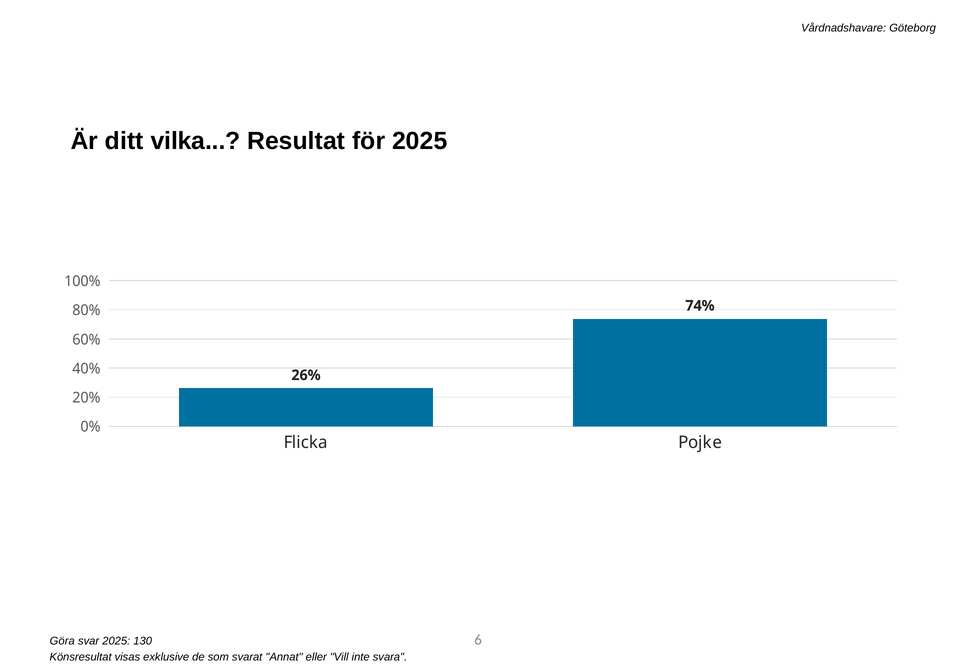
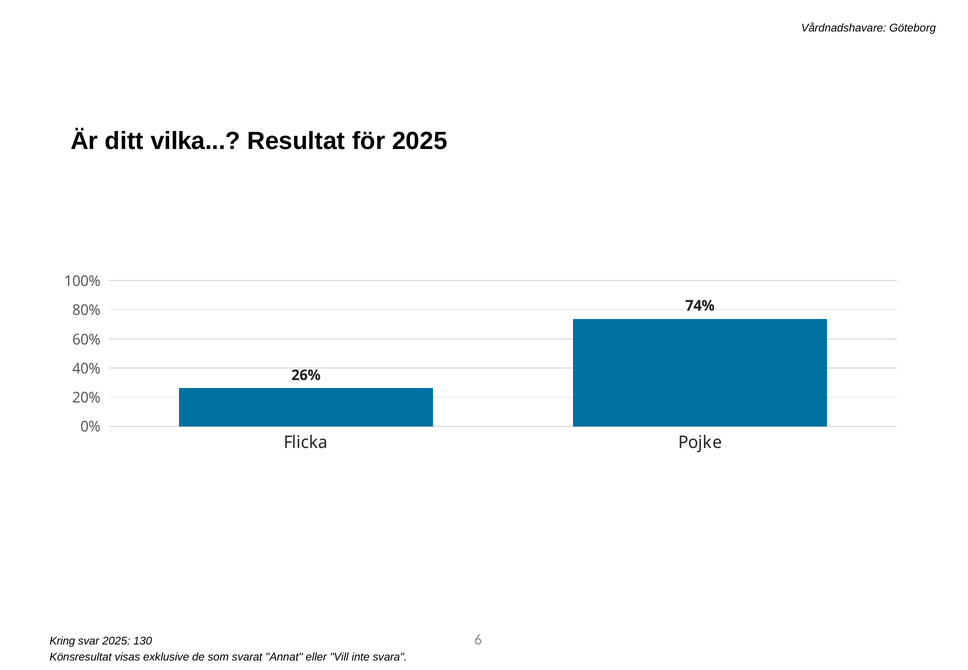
Göra: Göra -> Kring (62, 641)
